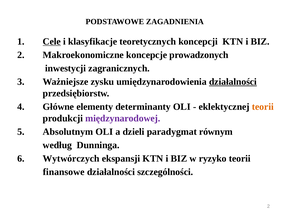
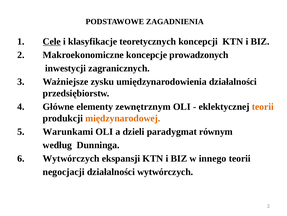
działalności underline: present -> none (233, 81)
determinanty: determinanty -> zewnętrznym (143, 106)
międzynarodowej colour: purple -> orange (123, 118)
Absolutnym: Absolutnym -> Warunkami (68, 131)
ryzyko: ryzyko -> innego (213, 158)
finansowe: finansowe -> negocjacji (64, 171)
działalności szczególności: szczególności -> wytwórczych (165, 171)
